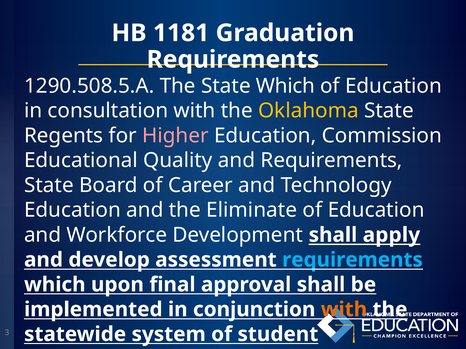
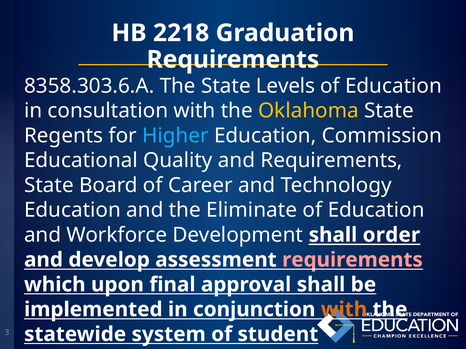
1181: 1181 -> 2218 (181, 33)
1290.508.5.A: 1290.508.5.A -> 8358.303.6.A (89, 86)
State Which: Which -> Levels (285, 86)
Higher colour: pink -> light blue (175, 136)
apply: apply -> order (391, 235)
requirements colour: light blue -> pink (352, 260)
